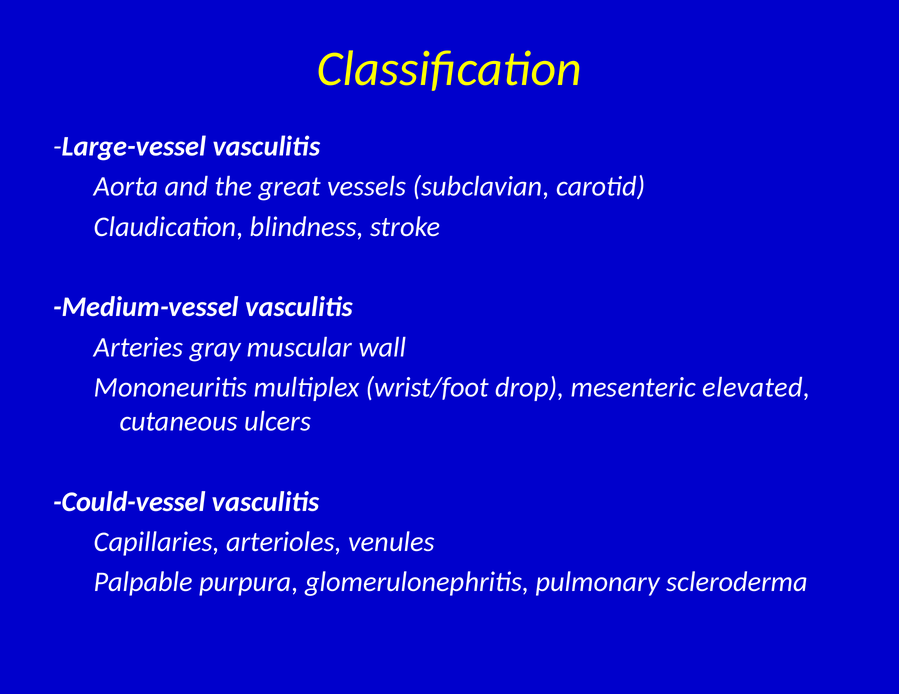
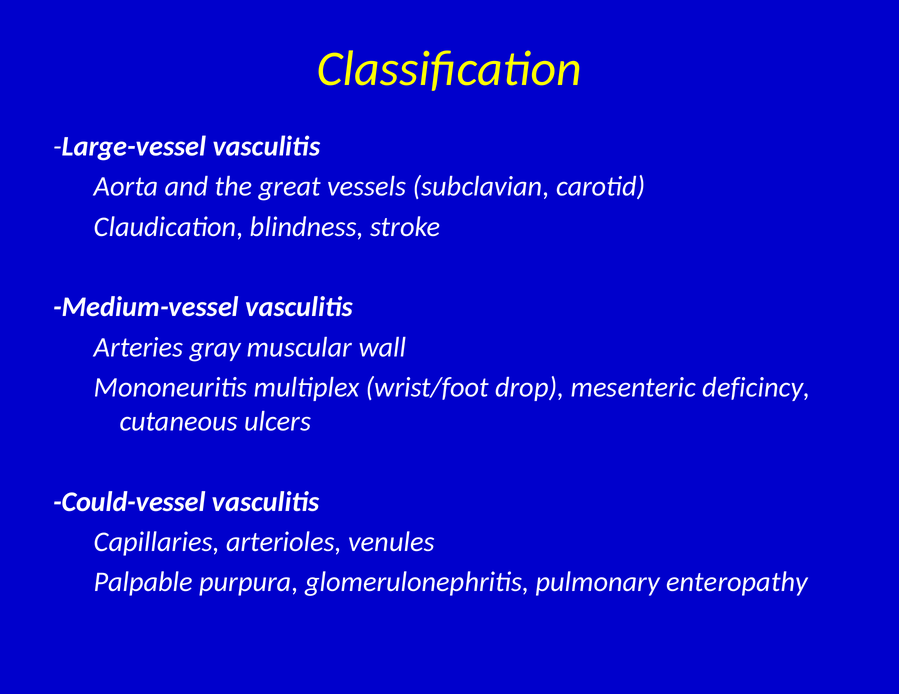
elevated: elevated -> deficincy (756, 388)
scleroderma: scleroderma -> enteropathy (737, 583)
